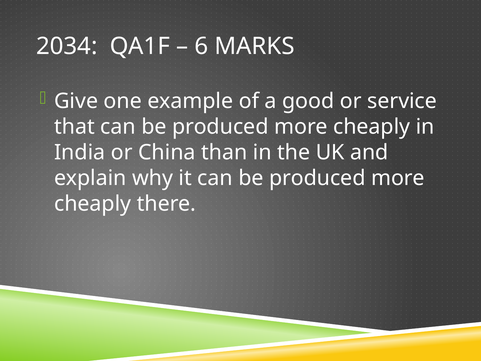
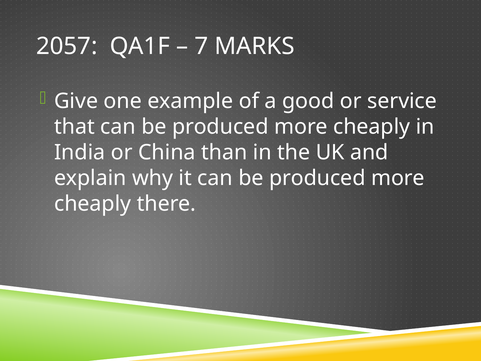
2034: 2034 -> 2057 (67, 46)
6: 6 -> 7 (201, 46)
